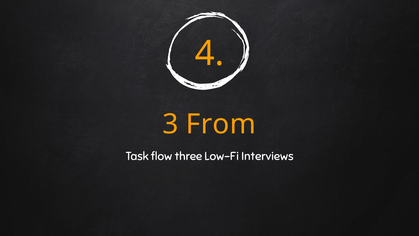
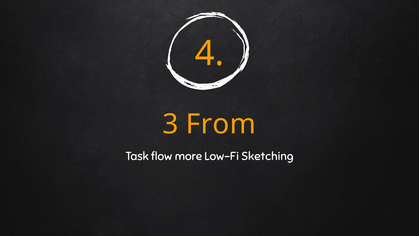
three: three -> more (188, 156)
Interviews: Interviews -> Sketching (267, 156)
